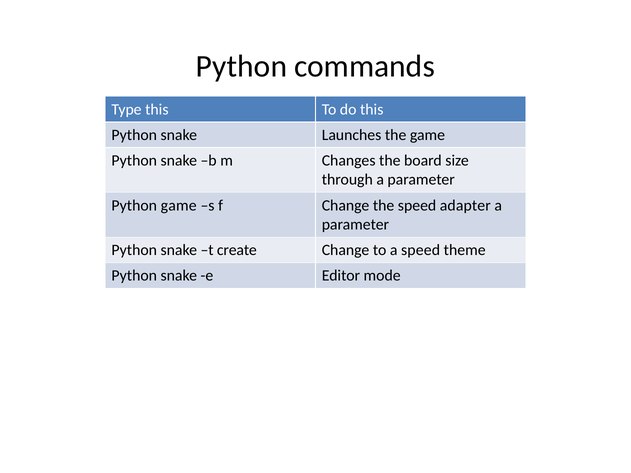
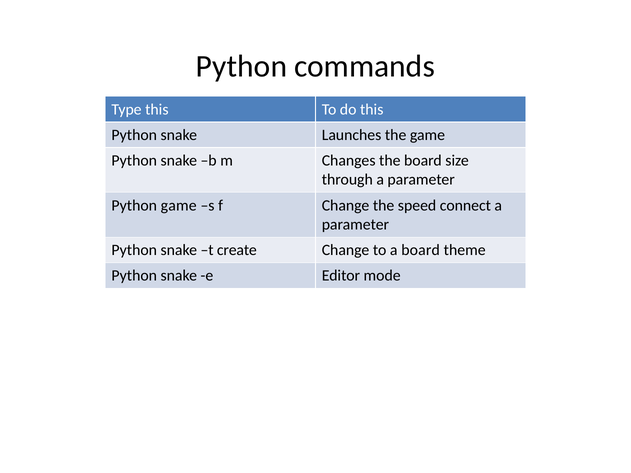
adapter: adapter -> connect (465, 205)
a speed: speed -> board (421, 250)
